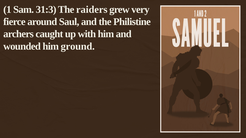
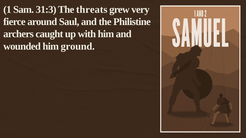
raiders: raiders -> threats (92, 9)
